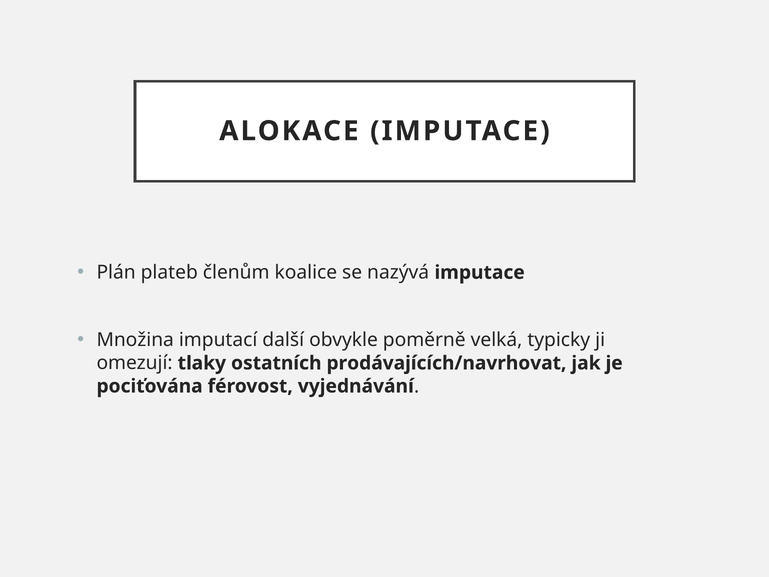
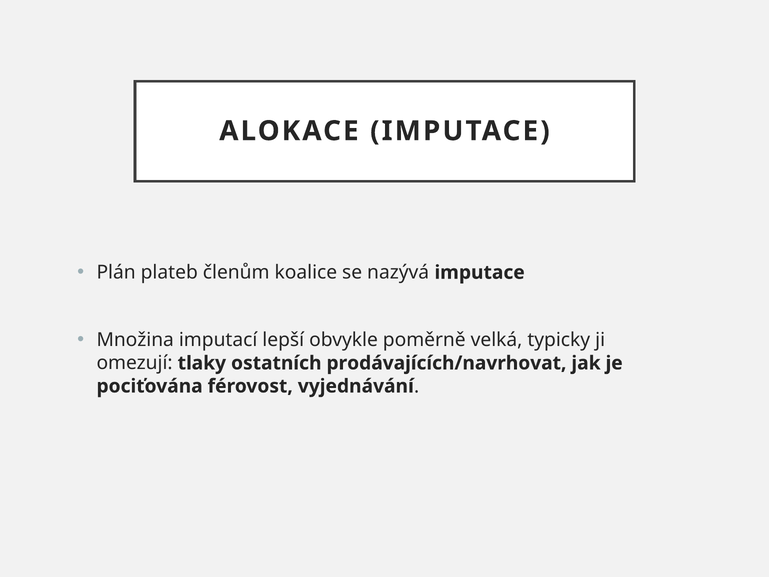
další: další -> lepší (283, 340)
